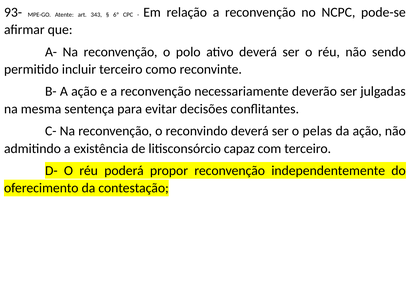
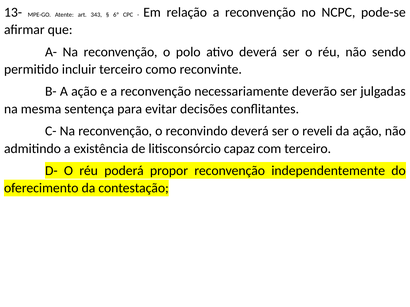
93-: 93- -> 13- (13, 12)
pelas: pelas -> reveli (317, 131)
